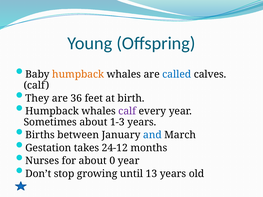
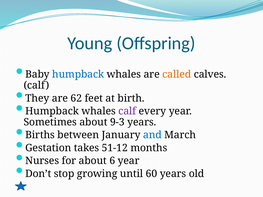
humpback colour: orange -> blue (78, 74)
called colour: blue -> orange (177, 74)
36: 36 -> 62 (76, 98)
1-3: 1-3 -> 9-3 (117, 122)
24-12: 24-12 -> 51-12 (115, 148)
0: 0 -> 6 (112, 161)
13: 13 -> 60 (151, 174)
